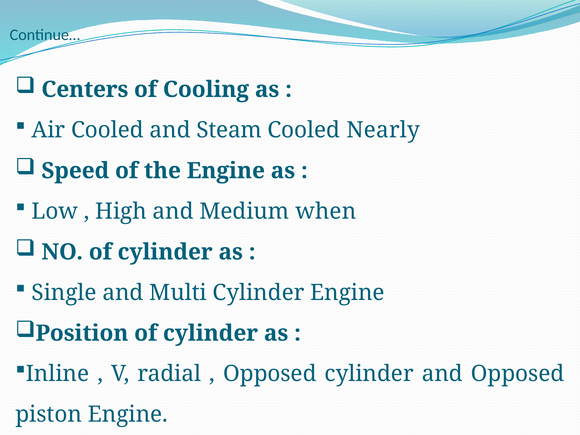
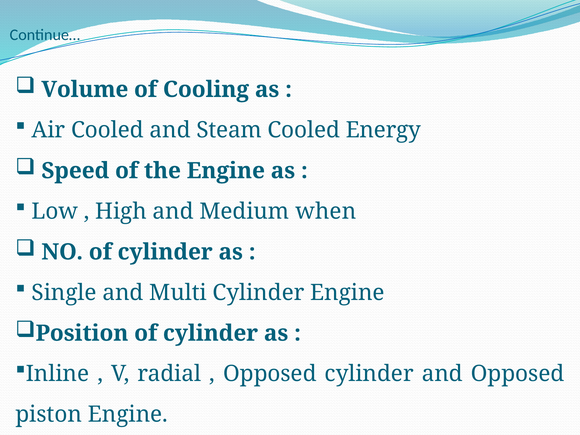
Centers: Centers -> Volume (85, 90)
Nearly: Nearly -> Energy (383, 130)
